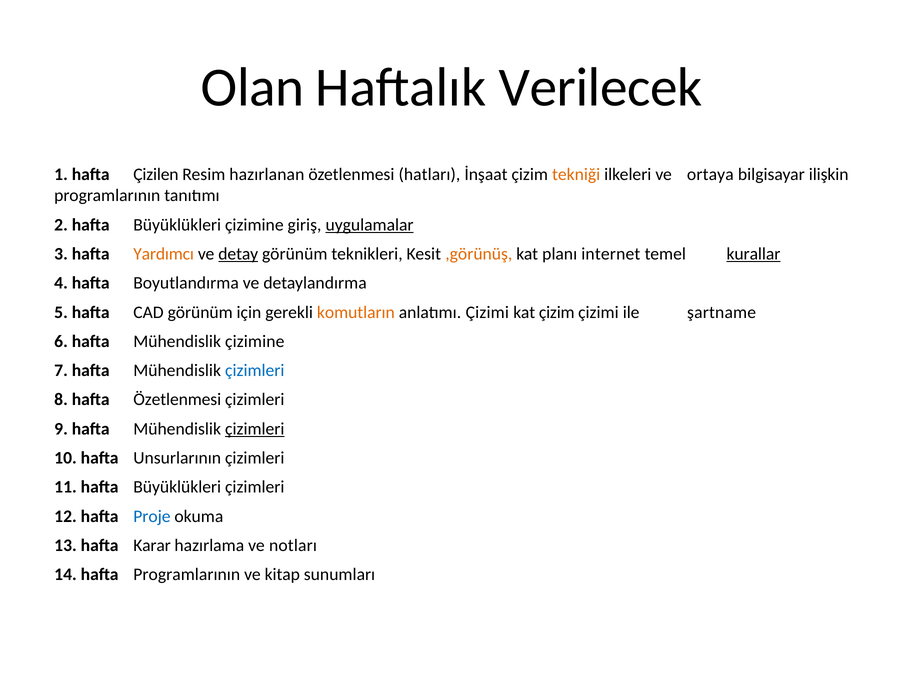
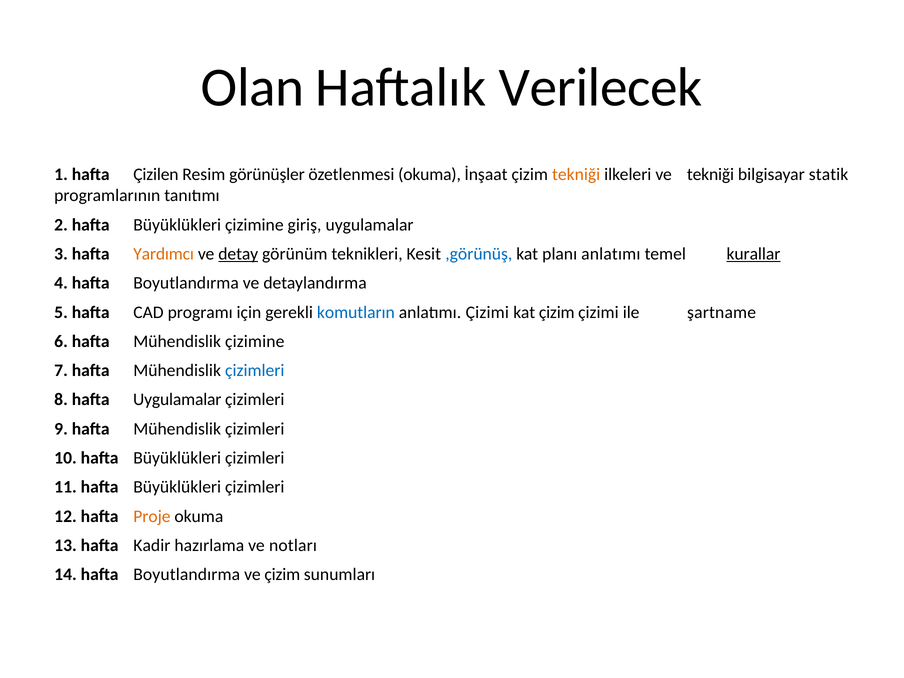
hazırlanan: hazırlanan -> görünüşler (267, 174)
özetlenmesi hatları: hatları -> okuma (430, 174)
ve ortaya: ortaya -> tekniği (711, 174)
ilişkin: ilişkin -> statik (829, 174)
uygulamalar underline: present -> none (370, 225)
,görünüş colour: orange -> blue (479, 254)
planı internet: internet -> anlatımı (611, 254)
CAD görünüm: görünüm -> programı (200, 312)
komutların colour: orange -> blue (356, 312)
hafta Özetlenmesi: Özetlenmesi -> Uygulamalar (177, 400)
çizimleri underline: present -> none (255, 429)
10 hafta Unsurlarının: Unsurlarının -> Büyüklükleri (177, 458)
Proje colour: blue -> orange (152, 516)
Karar: Karar -> Kadir (152, 545)
14 hafta Programlarının: Programlarının -> Boyutlandırma (187, 575)
ve kitap: kitap -> çizim (282, 575)
